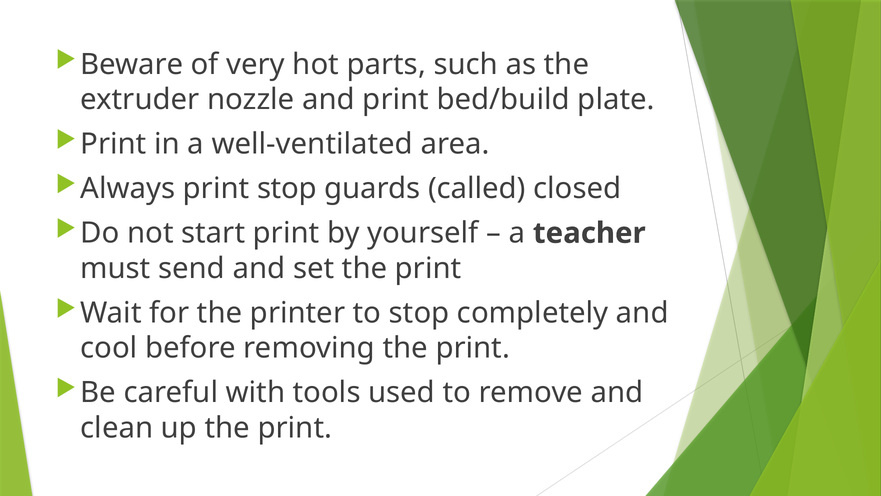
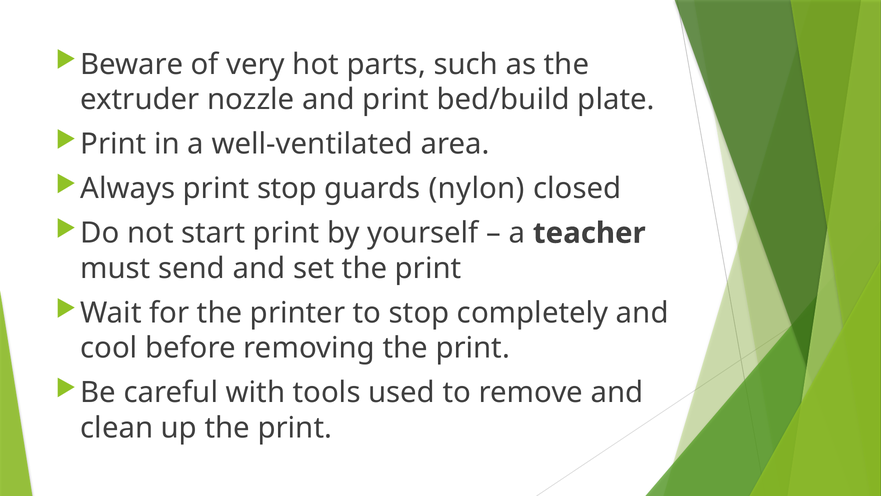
called: called -> nylon (477, 189)
